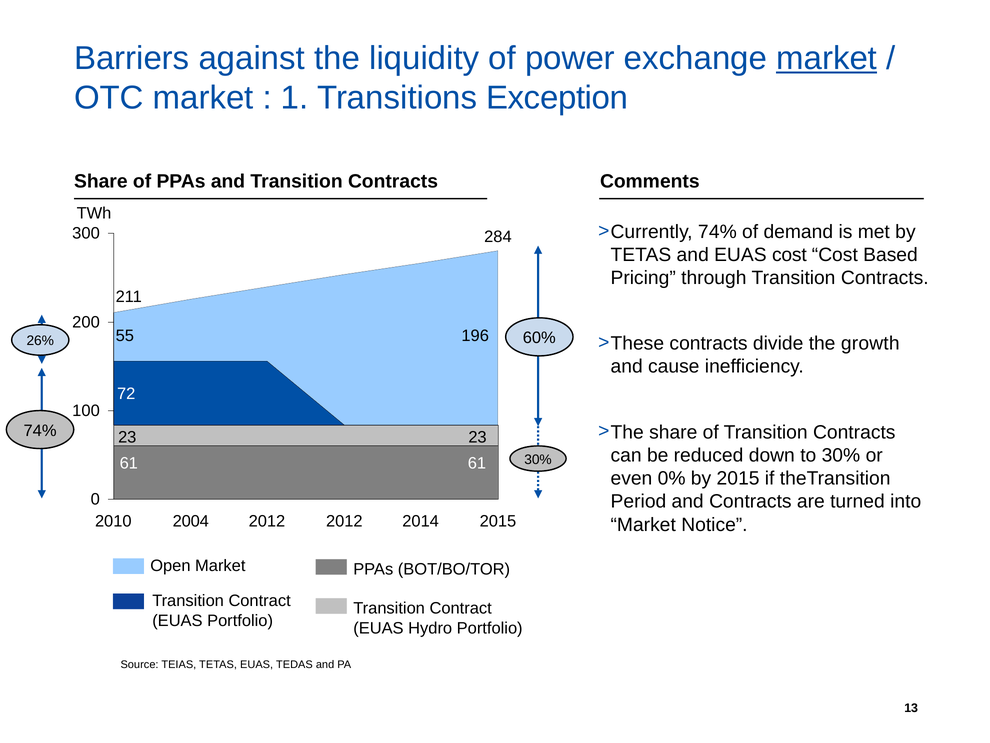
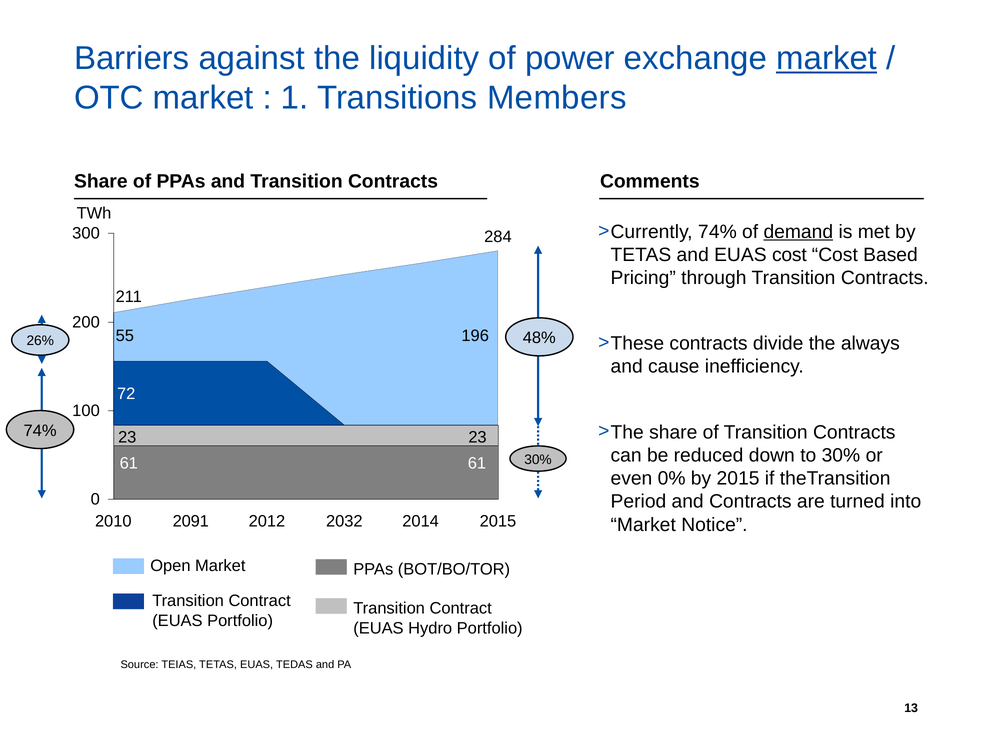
Exception: Exception -> Members (557, 98)
demand underline: none -> present (798, 232)
60%: 60% -> 48% (539, 338)
growth: growth -> always (870, 343)
2004: 2004 -> 2091 (191, 521)
2012: 2012 -> 2032 (344, 521)
